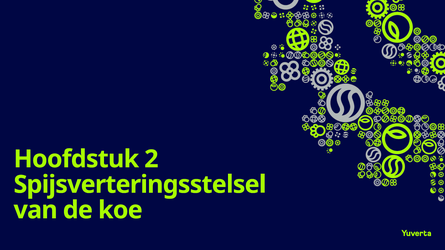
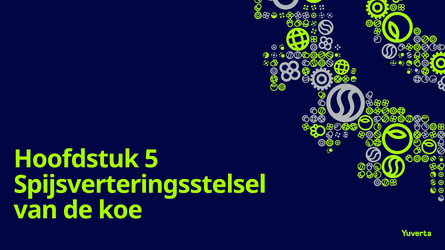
2: 2 -> 5 (151, 159)
